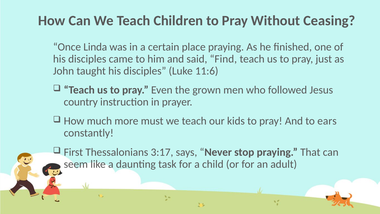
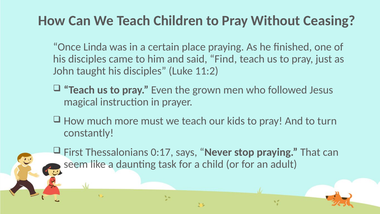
11:6: 11:6 -> 11:2 (207, 71)
country: country -> magical (81, 102)
ears: ears -> turn (327, 121)
3:17: 3:17 -> 0:17 (162, 152)
